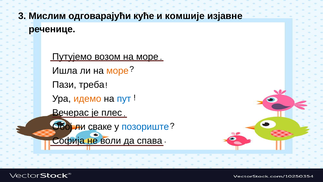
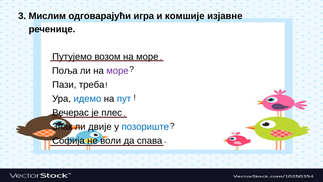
куће: куће -> игра (144, 16)
Ишла: Ишла -> Поља (65, 71)
море colour: orange -> purple (117, 71)
идемо colour: orange -> blue (87, 99)
Обој: Обој -> Знак (62, 127)
сваке: сваке -> двије (100, 127)
